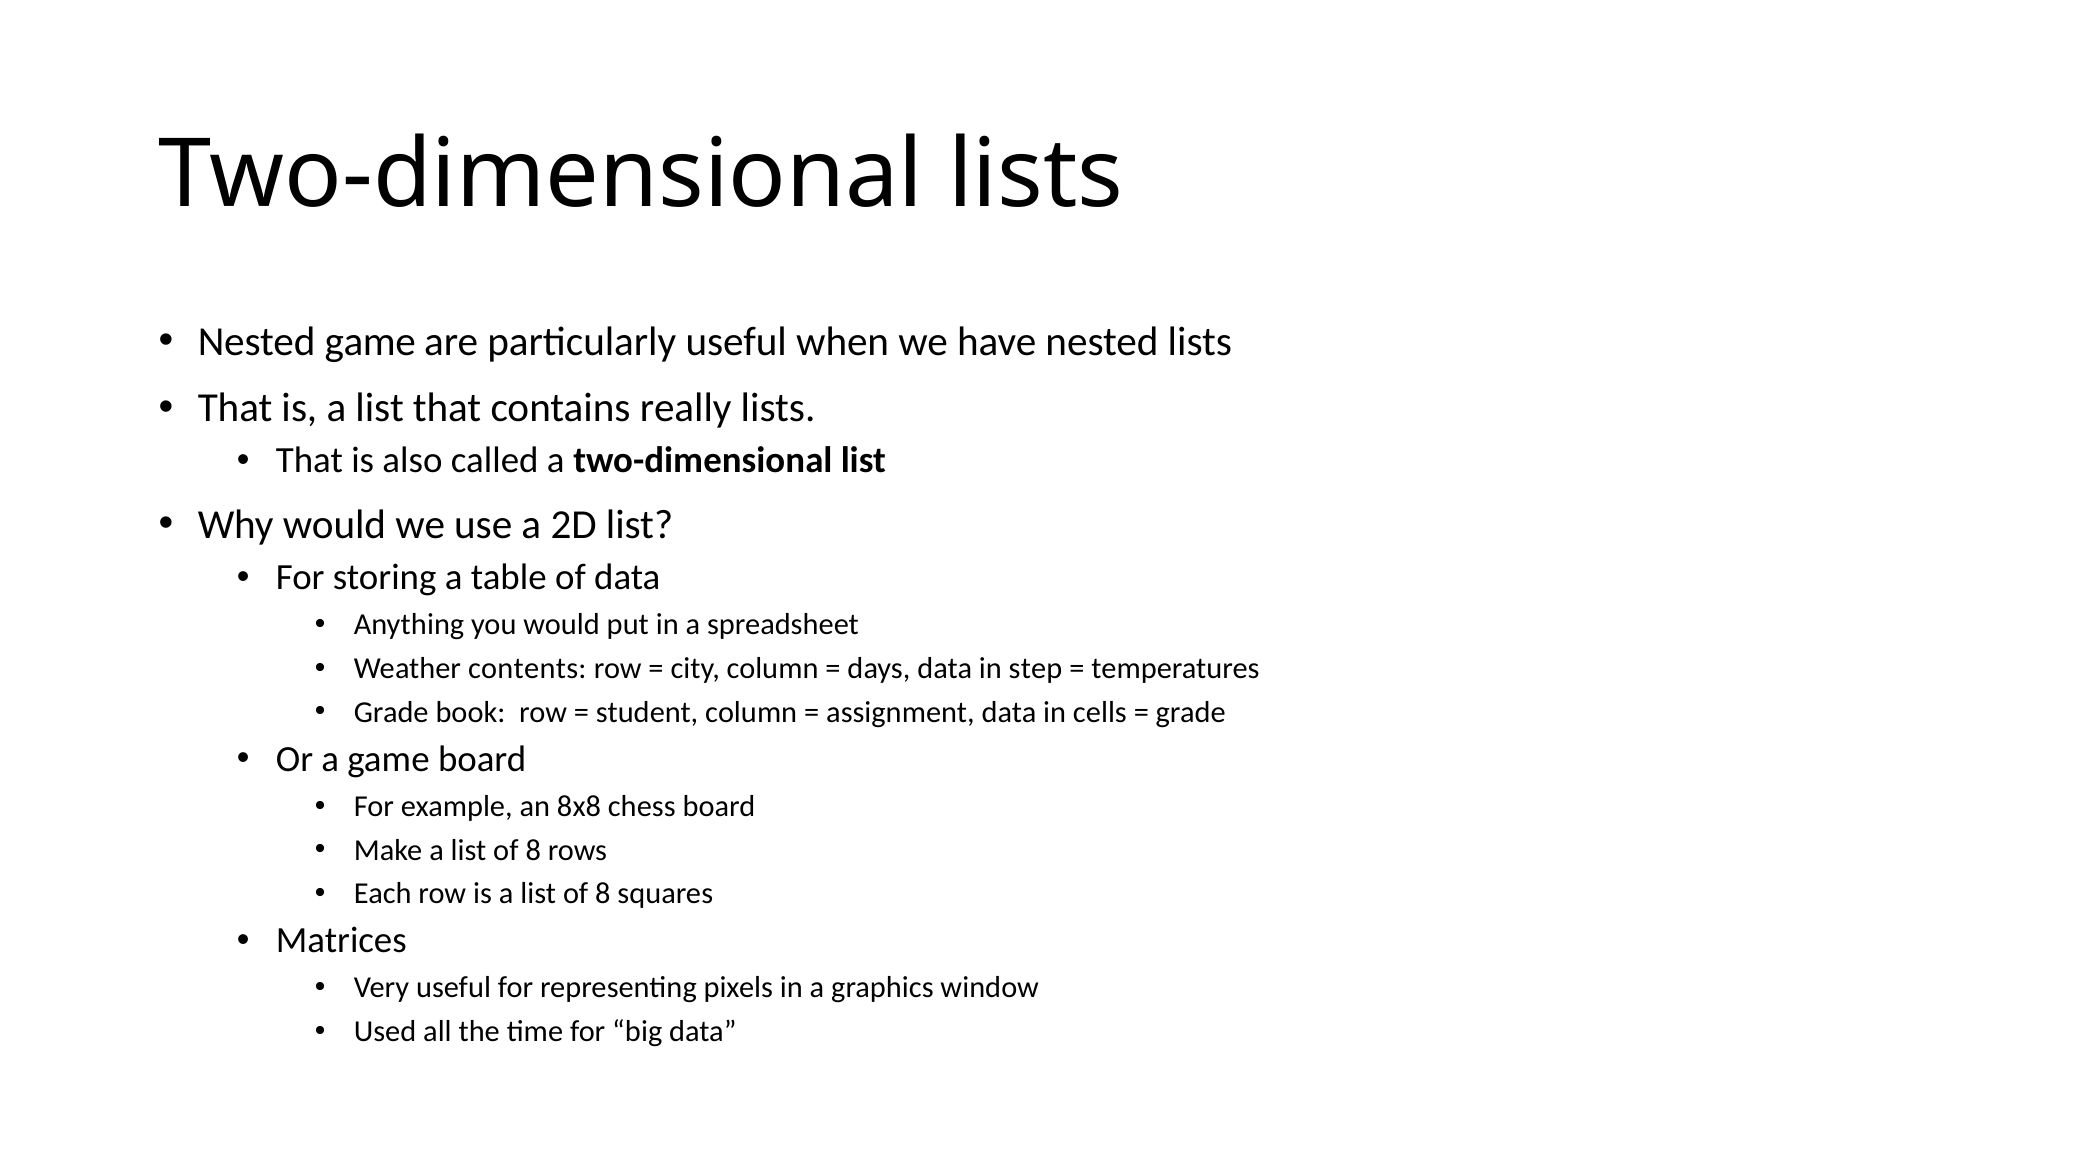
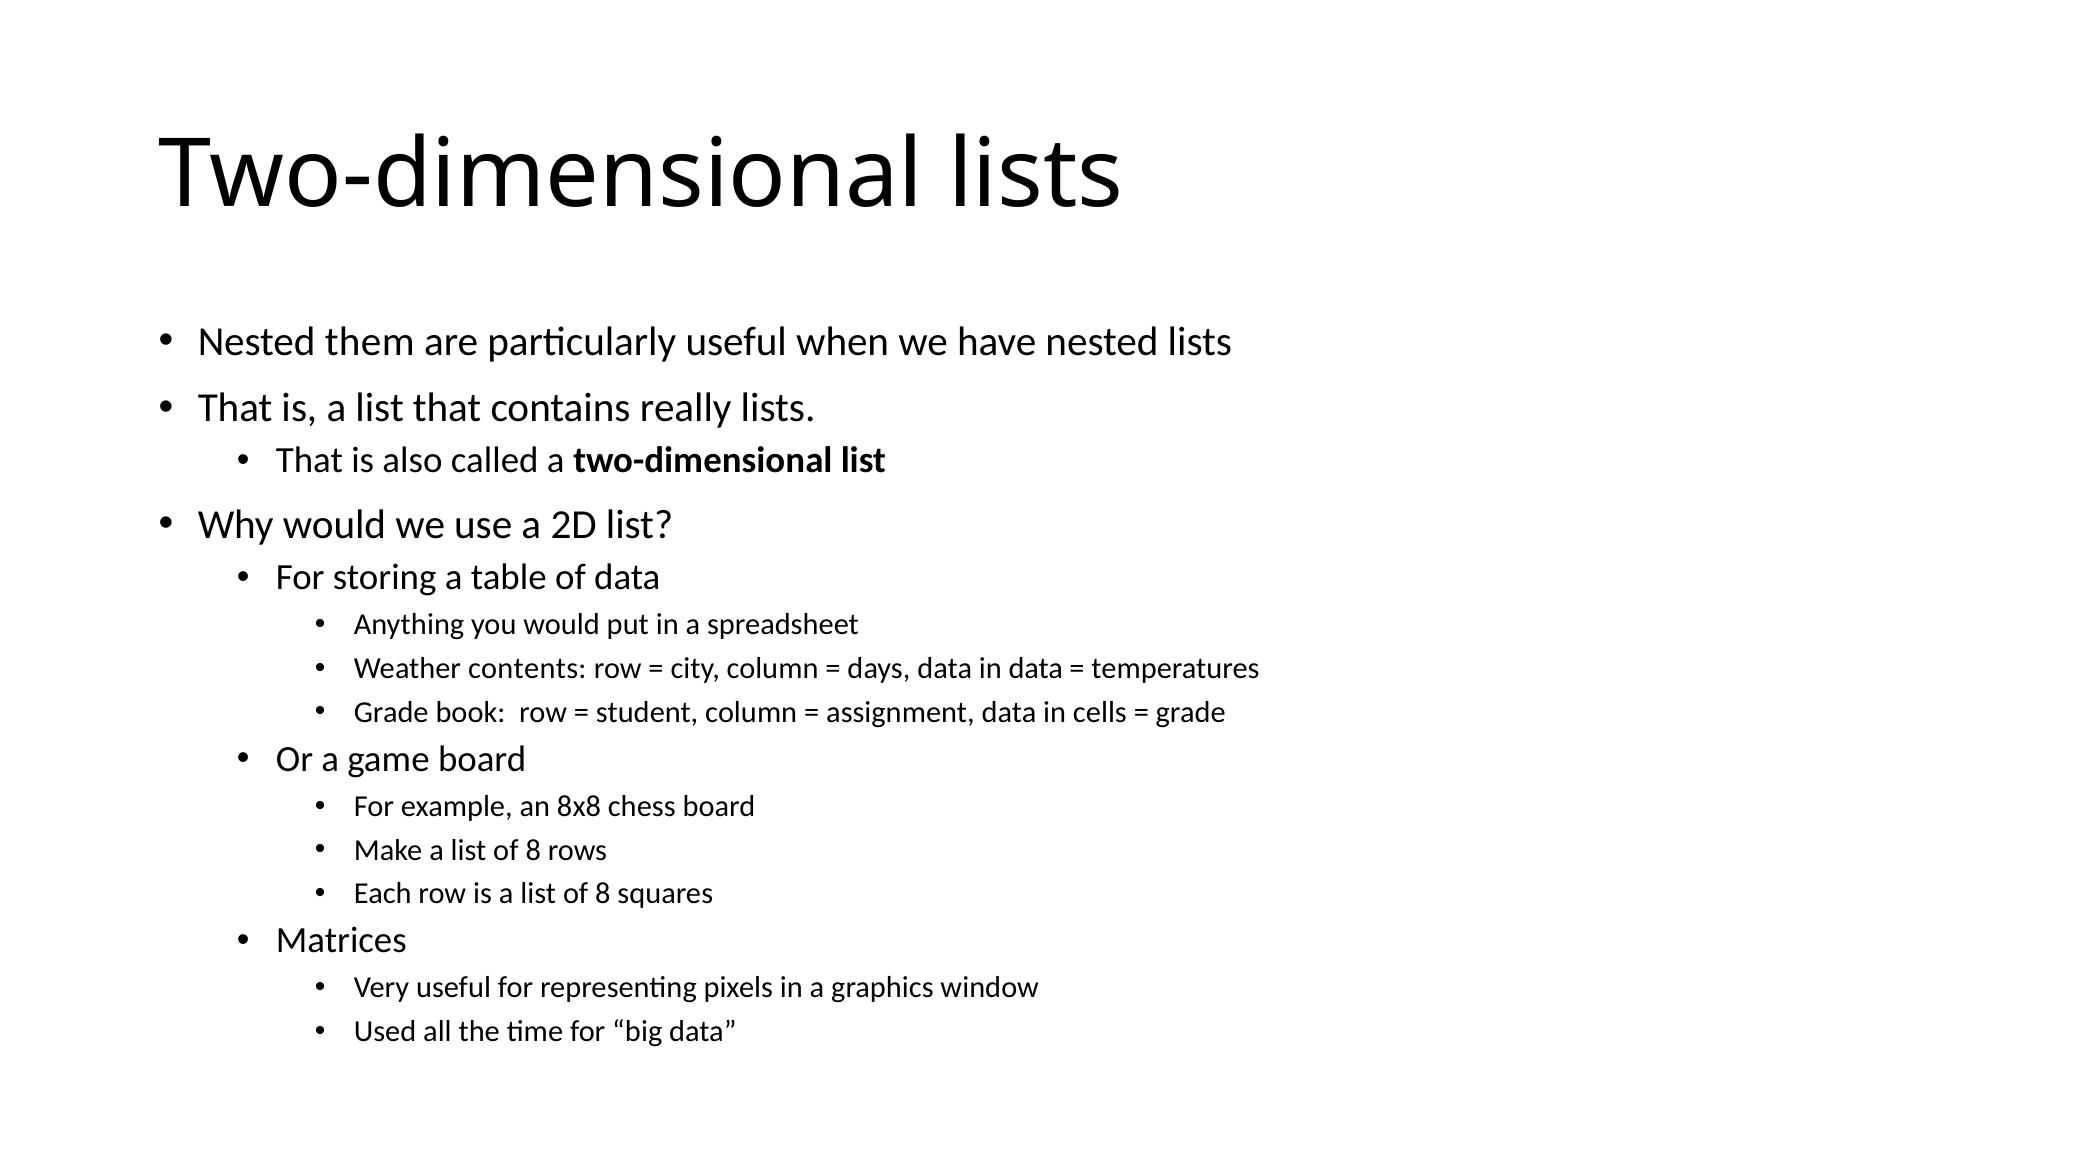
Nested game: game -> them (370, 342)
in step: step -> data (1036, 668)
